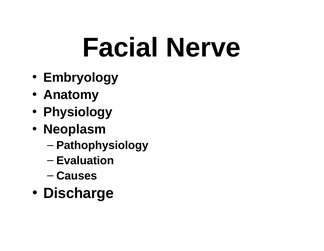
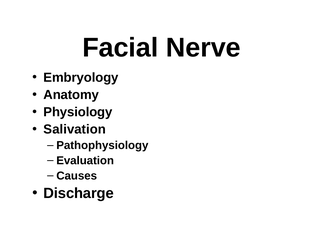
Neoplasm: Neoplasm -> Salivation (75, 129)
